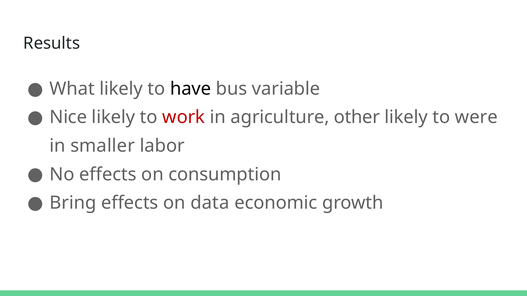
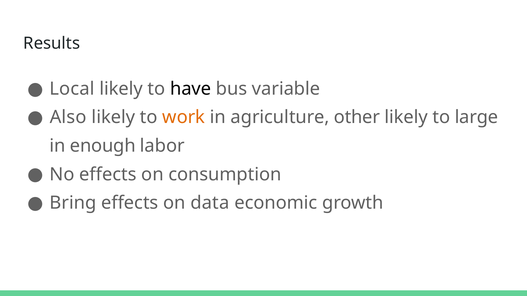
What: What -> Local (72, 89)
Nice: Nice -> Also (68, 117)
work colour: red -> orange (184, 117)
were: were -> large (476, 117)
smaller: smaller -> enough (103, 146)
